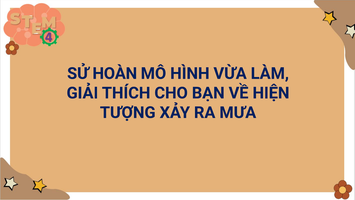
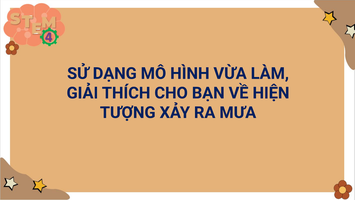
HOÀN: HOÀN -> DẠNG (115, 73)
